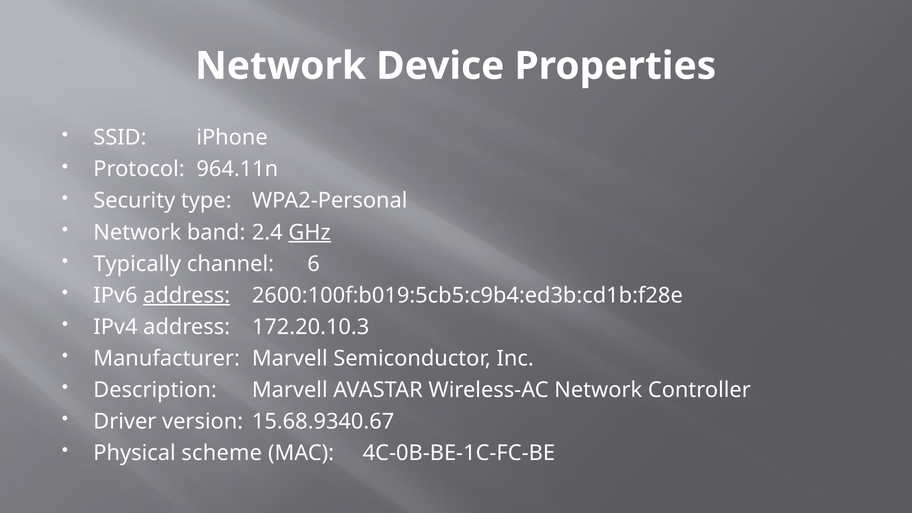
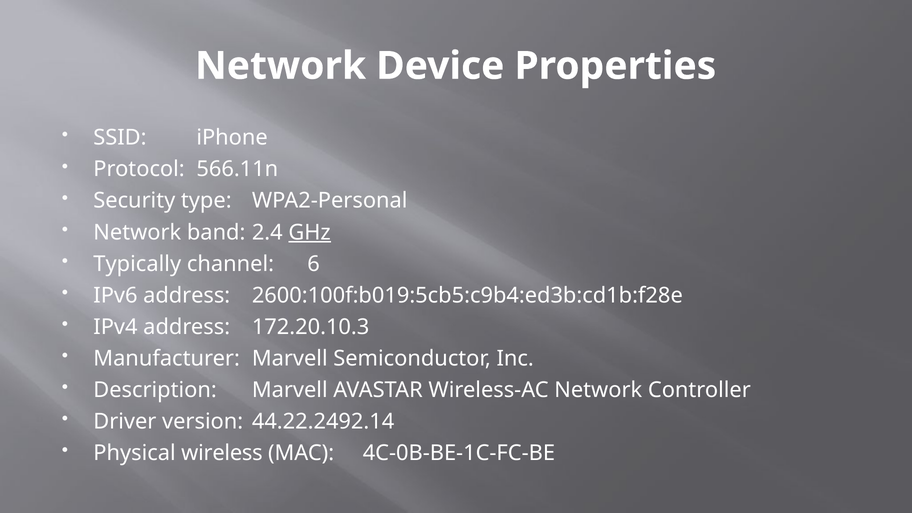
964.11n: 964.11n -> 566.11n (237, 169)
address underline: present -> none (187, 295)
15.68.9340.67: 15.68.9340.67 -> 44.22.2492.14 (323, 422)
scheme: scheme -> wireless (222, 453)
